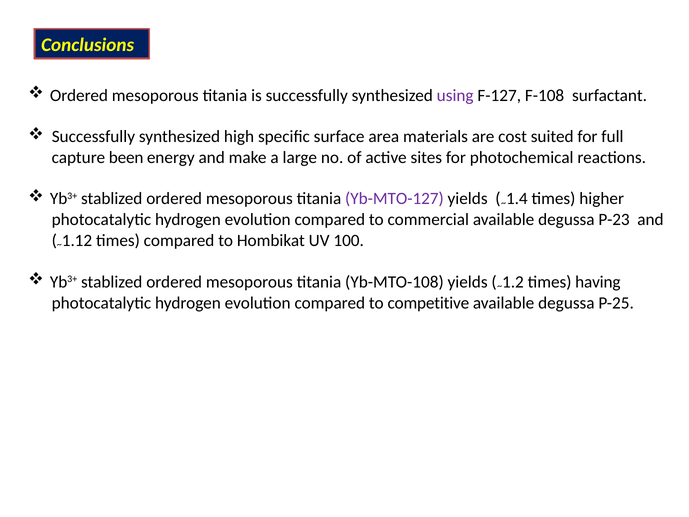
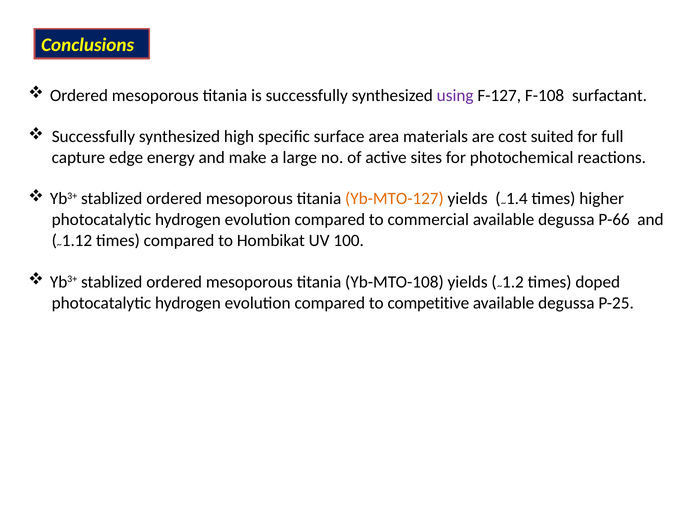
been: been -> edge (126, 157)
Yb-MTO-127 colour: purple -> orange (394, 199)
P-23: P-23 -> P-66 (614, 220)
having: having -> doped (598, 282)
